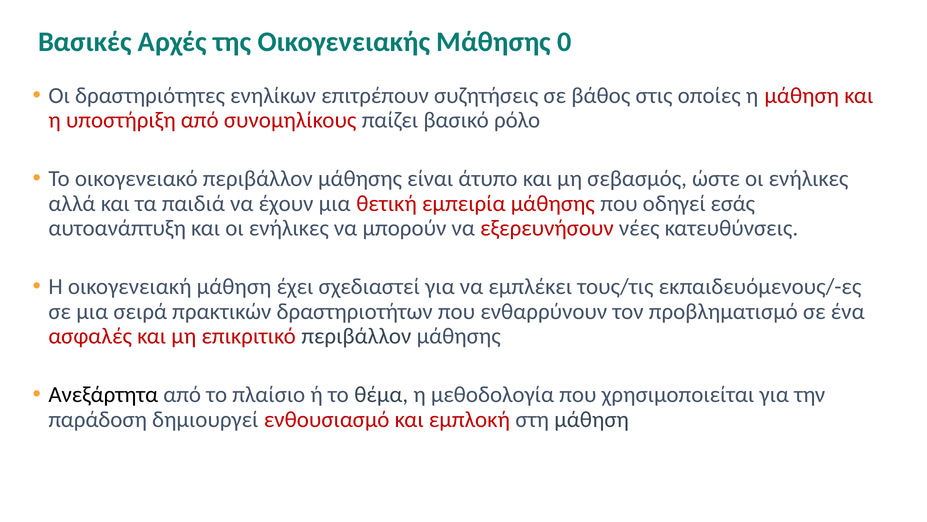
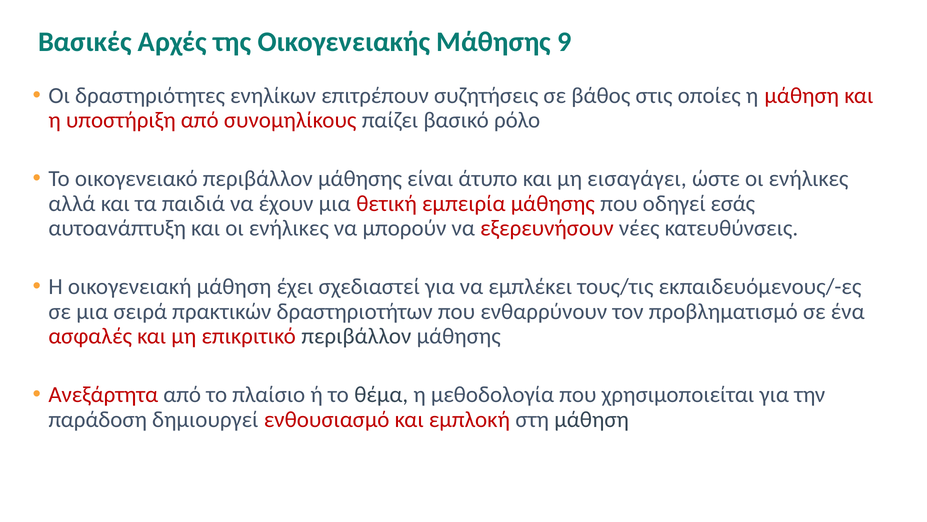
0: 0 -> 9 (565, 42)
σεβασμός: σεβασμός -> εισαγάγει (637, 179)
Ανεξάρτητα colour: black -> red (103, 394)
